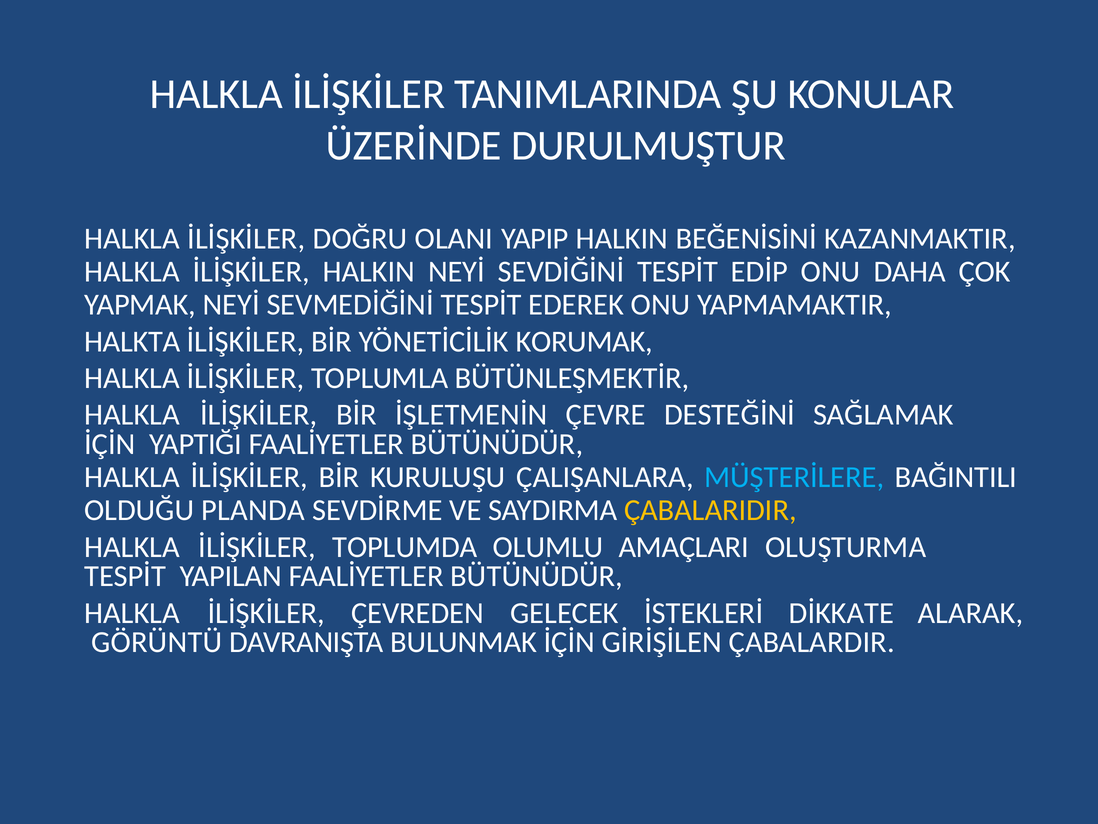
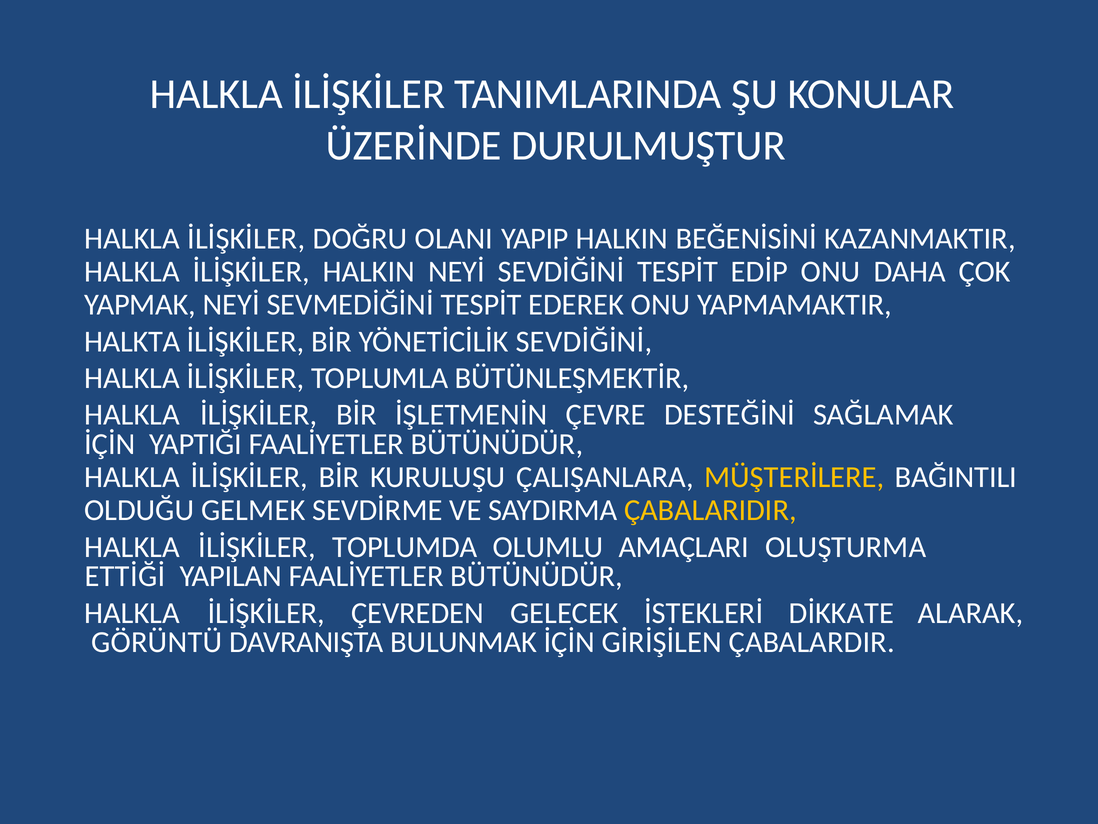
YÖNETİCİLİK KORUMAK: KORUMAK -> SEVDİĞİNİ (584, 342)
MÜŞTERİLERE colour: light blue -> yellow (794, 477)
PLANDA: PLANDA -> GELMEK (253, 510)
TESPİT: TESPİT -> ETTİĞİ (125, 576)
